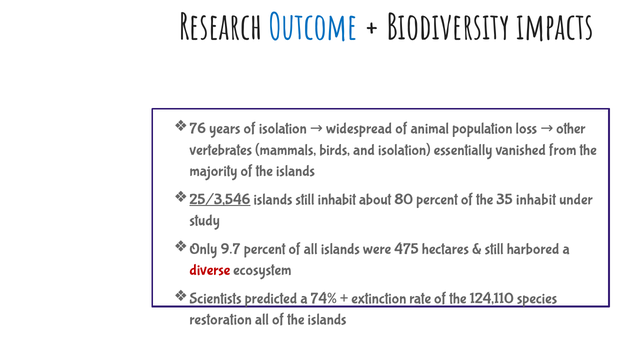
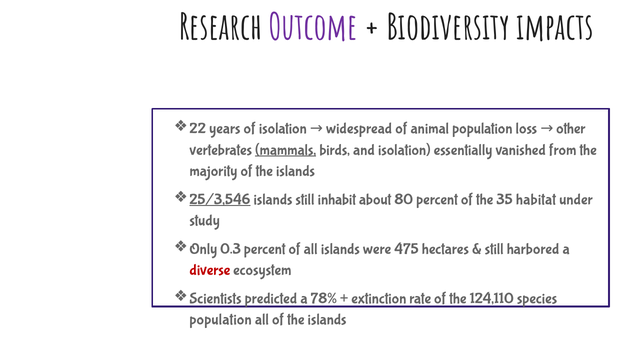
Outcome colour: blue -> purple (313, 28)
76: 76 -> 22 (198, 128)
mammals underline: none -> present (286, 150)
35 inhabit: inhabit -> habitat (536, 199)
9.7: 9.7 -> 0.3 (231, 249)
74%: 74% -> 78% (324, 298)
restoration: restoration -> population (221, 320)
